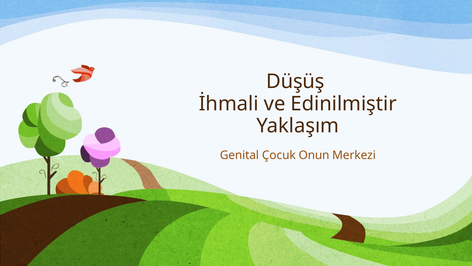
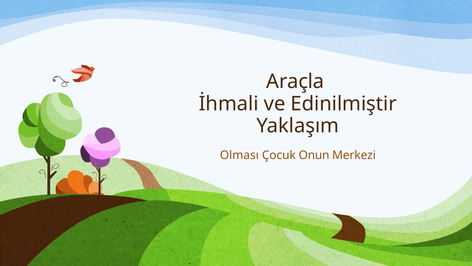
Düşüş: Düşüş -> Araçla (295, 81)
Genital: Genital -> Olması (239, 155)
